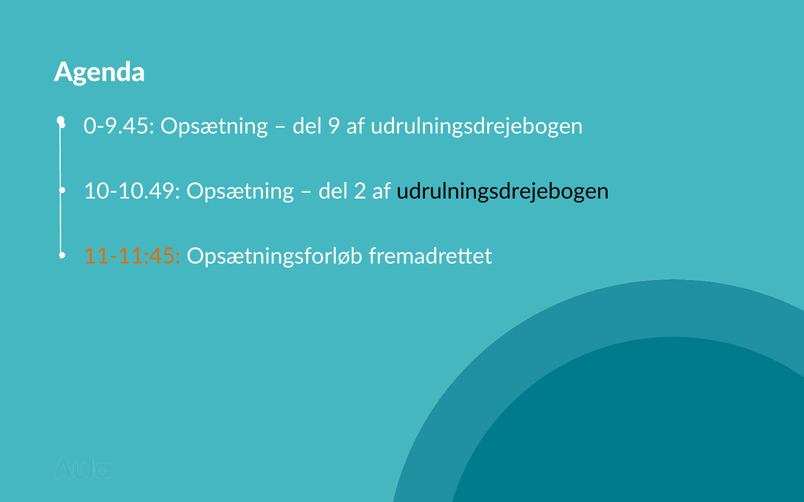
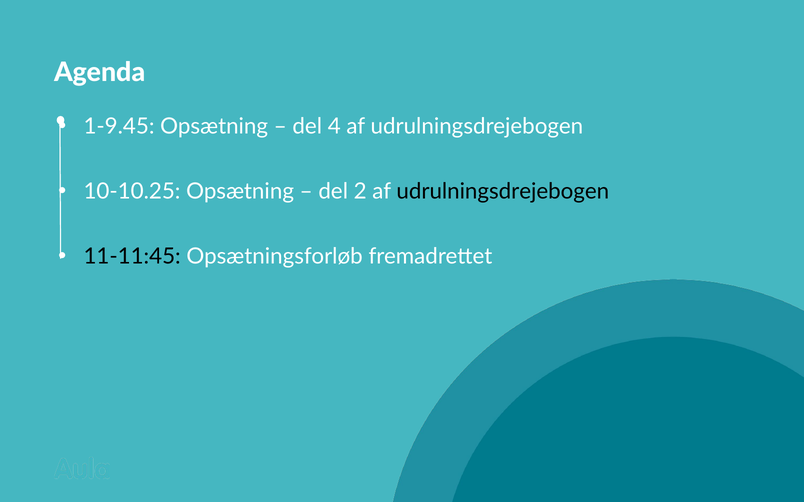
0-9.45: 0-9.45 -> 1-9.45 (119, 126)
9: 9 -> 4 (334, 126)
10-10.49: 10-10.49 -> 10-10.25 (132, 192)
11-11:45 colour: orange -> black (132, 257)
